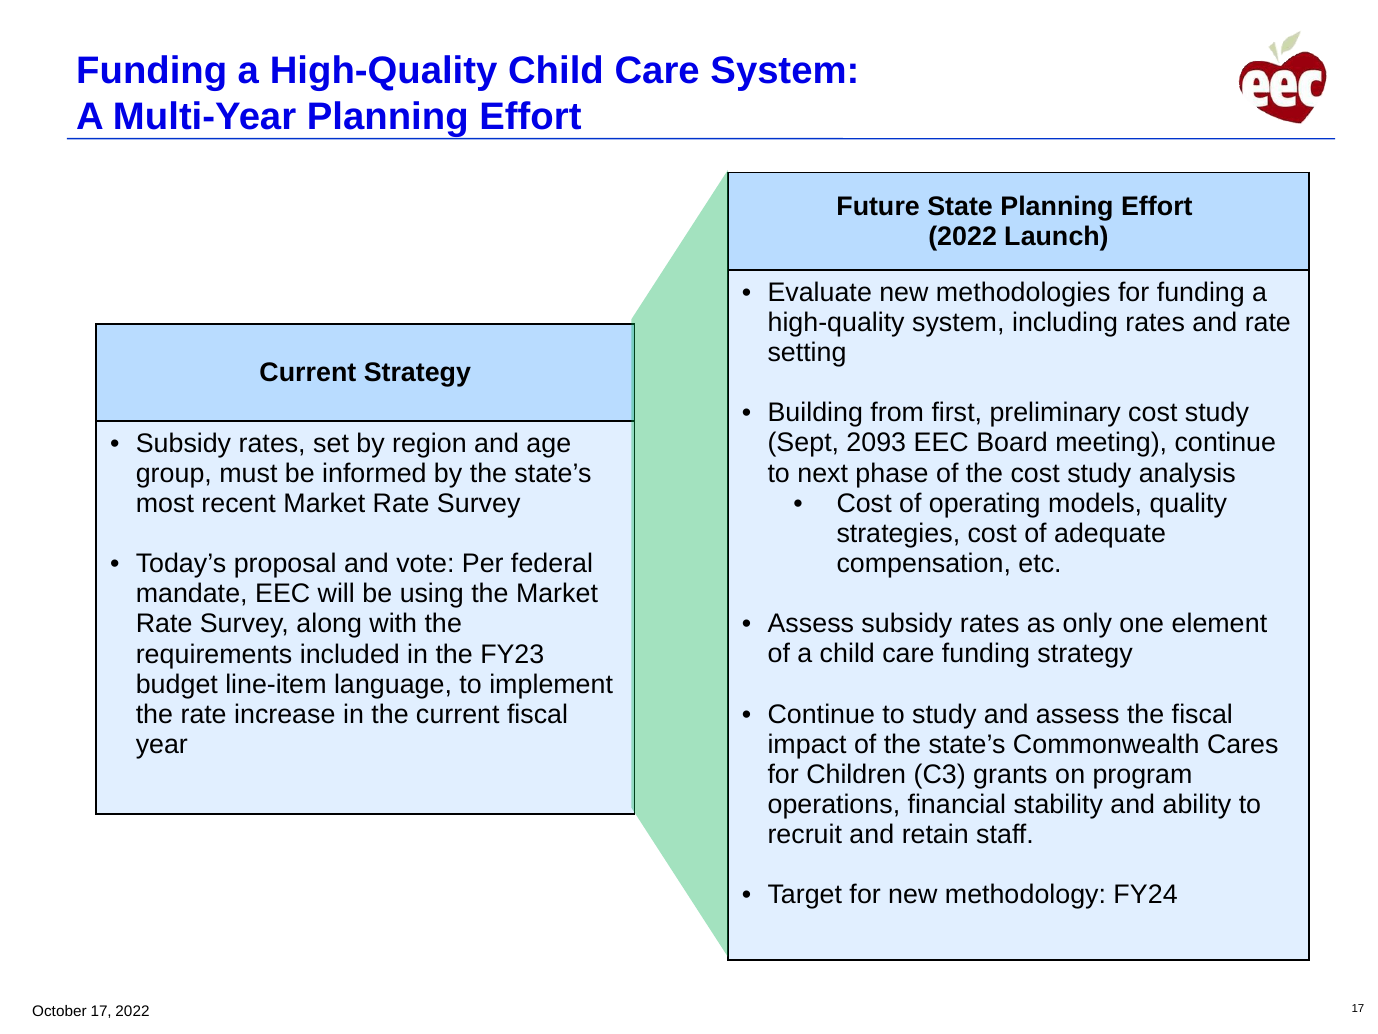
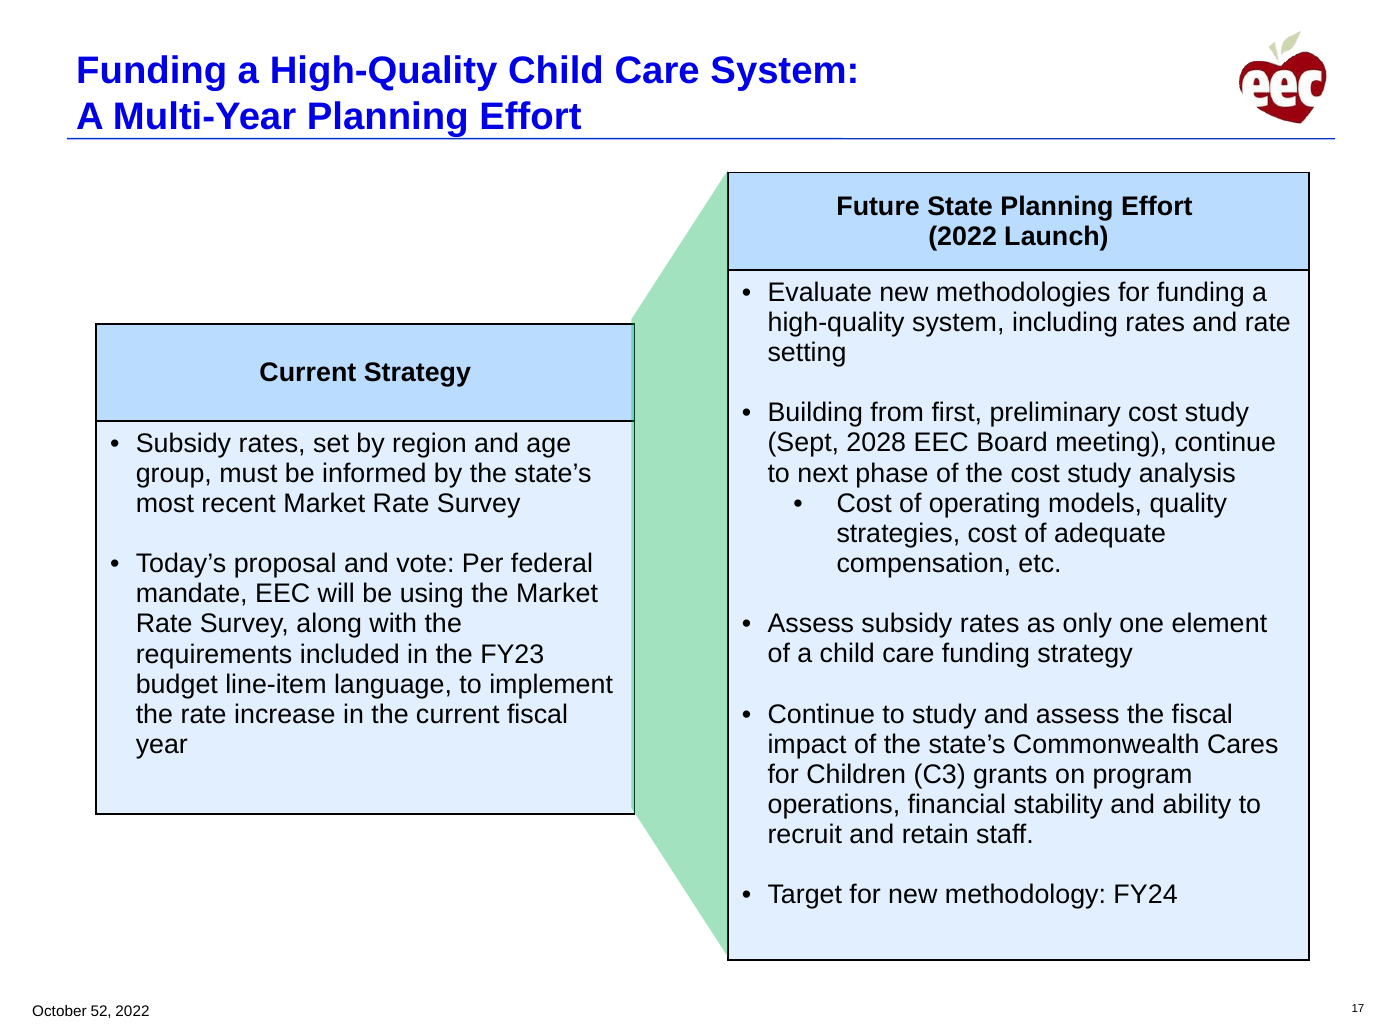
2093: 2093 -> 2028 (876, 443)
October 17: 17 -> 52 (101, 1011)
